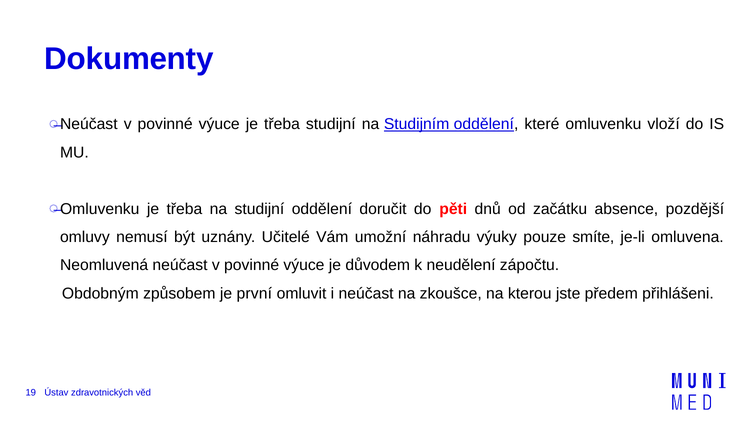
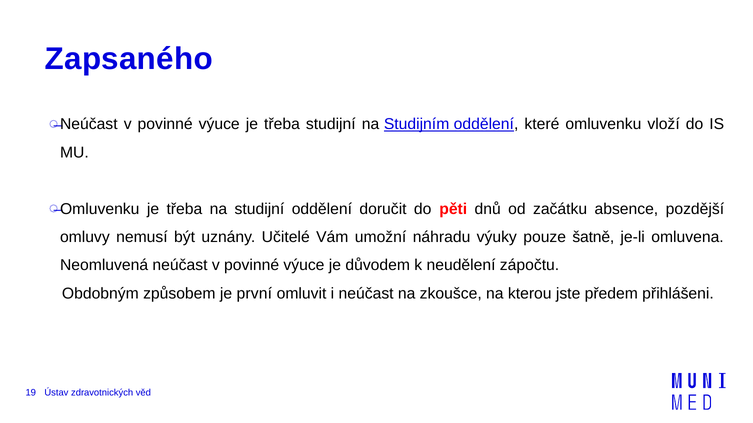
Dokumenty: Dokumenty -> Zapsaného (129, 59)
smíte: smíte -> šatně (593, 237)
